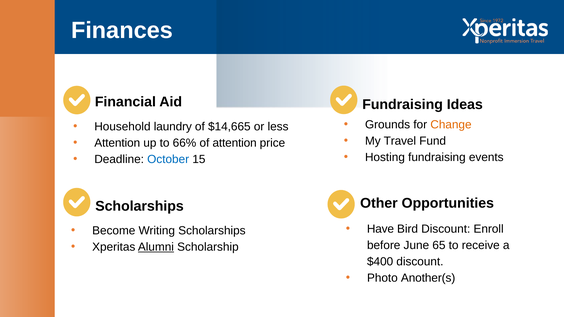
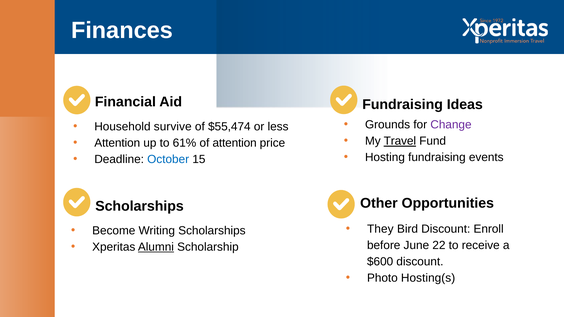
Change colour: orange -> purple (451, 125)
laundry: laundry -> survive (173, 127)
$14,665: $14,665 -> $55,474 (229, 127)
Travel underline: none -> present (400, 141)
66%: 66% -> 61% (185, 143)
Have: Have -> They (380, 229)
65: 65 -> 22 (439, 246)
$400: $400 -> $600 (380, 262)
Another(s: Another(s -> Hosting(s (428, 278)
